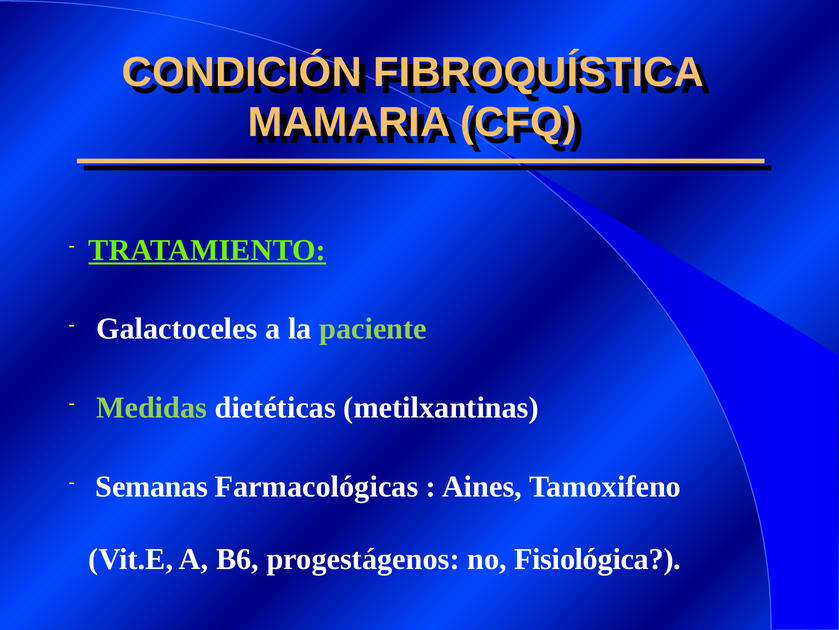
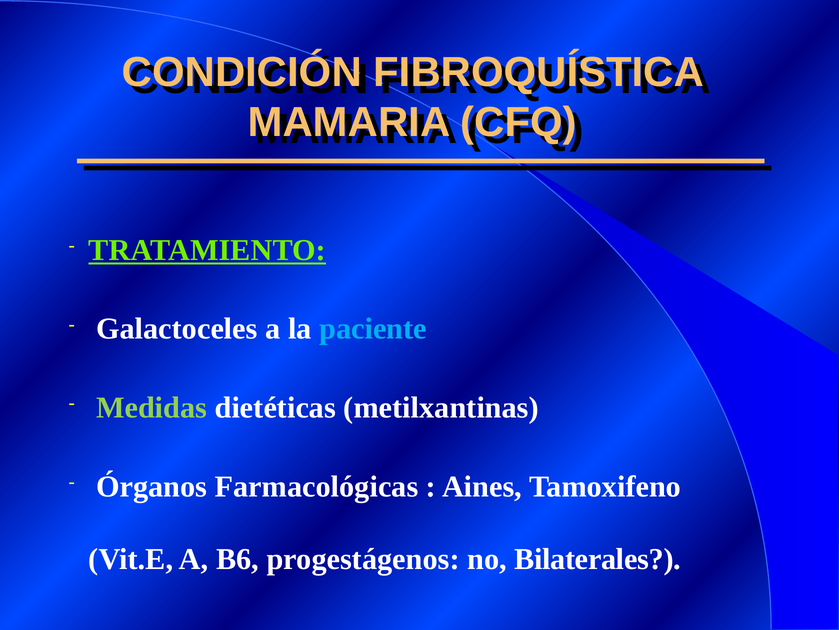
paciente colour: light green -> light blue (373, 329)
Semanas: Semanas -> Órganos (152, 486)
Fisiológica: Fisiológica -> Bilaterales (598, 559)
